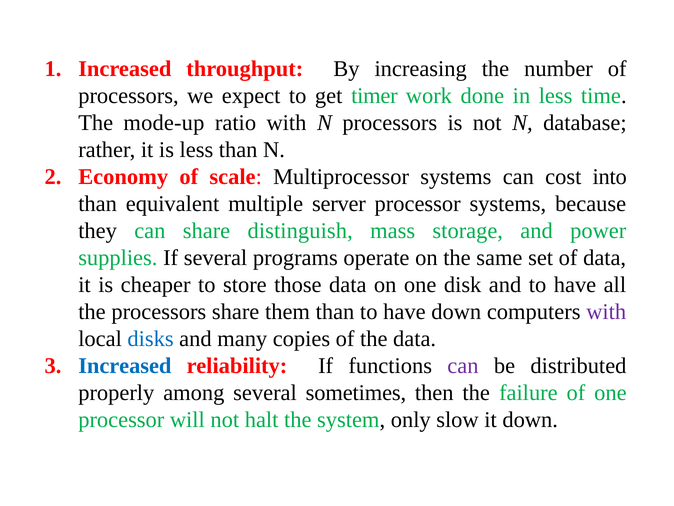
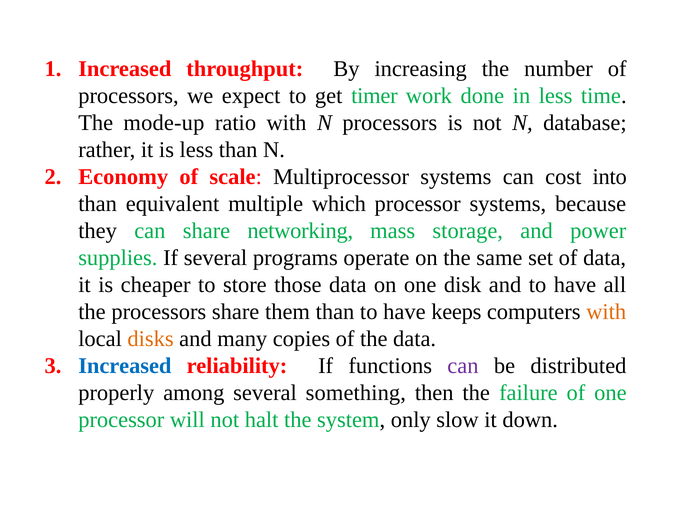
server: server -> which (339, 204)
distinguish: distinguish -> networking (300, 231)
have down: down -> keeps (456, 312)
with colour: purple -> orange (606, 312)
disks colour: blue -> orange (151, 338)
sometimes: sometimes -> something (356, 392)
